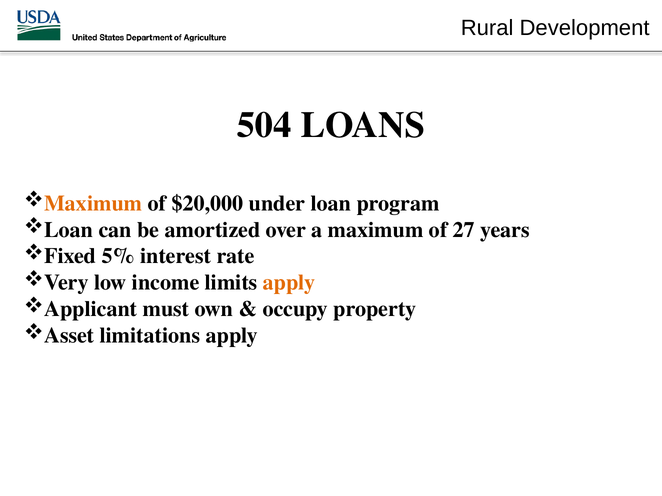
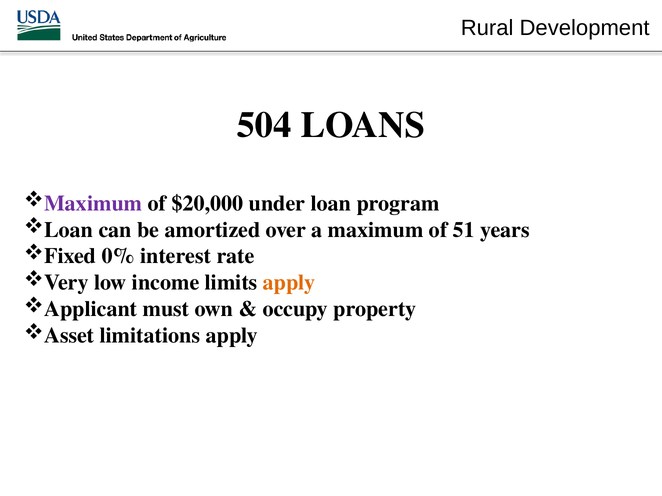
Maximum colour: orange -> purple (93, 204)
27: 27 -> 51 (464, 230)
5%: 5% -> 0% (118, 256)
